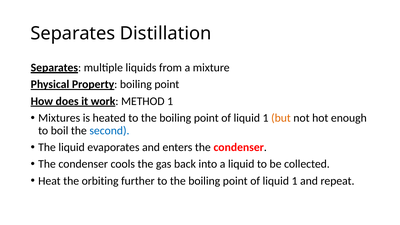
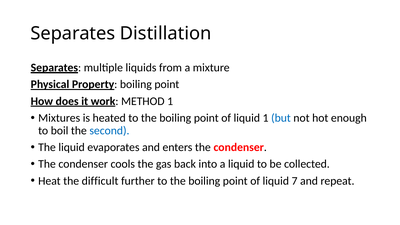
but colour: orange -> blue (281, 118)
orbiting: orbiting -> difficult (100, 181)
1: 1 -> 7 (295, 181)
